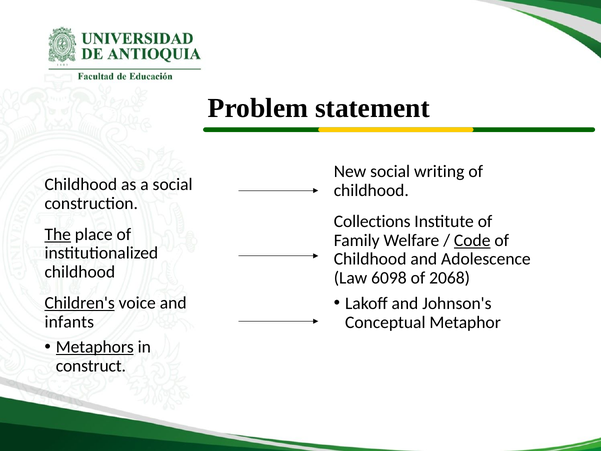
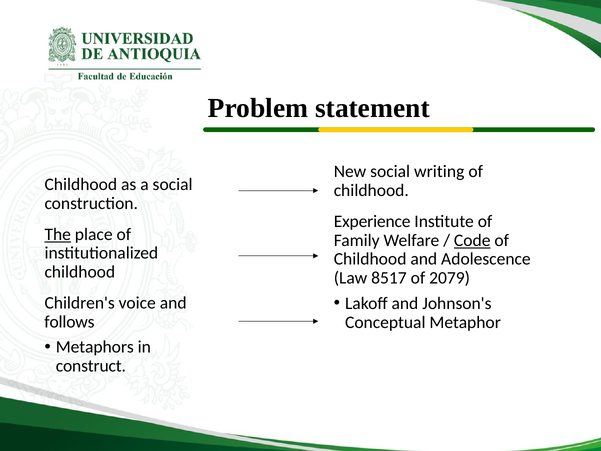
Collections: Collections -> Experience (372, 221)
6098: 6098 -> 8517 (389, 278)
2068: 2068 -> 2079 (450, 278)
Children's underline: present -> none (80, 303)
infants: infants -> follows (69, 322)
Metaphors underline: present -> none (95, 347)
